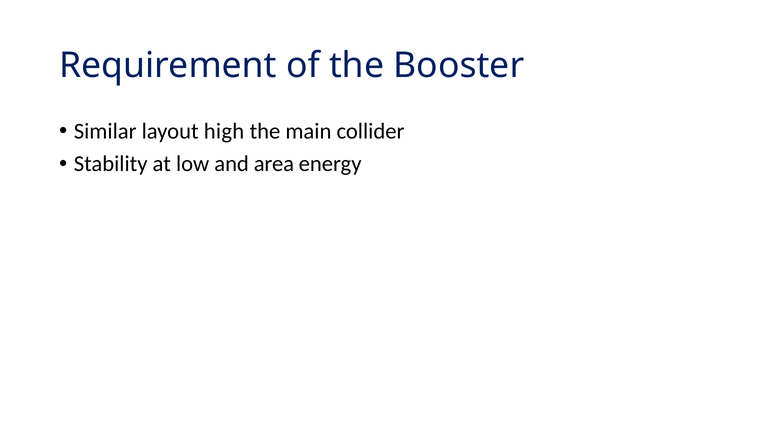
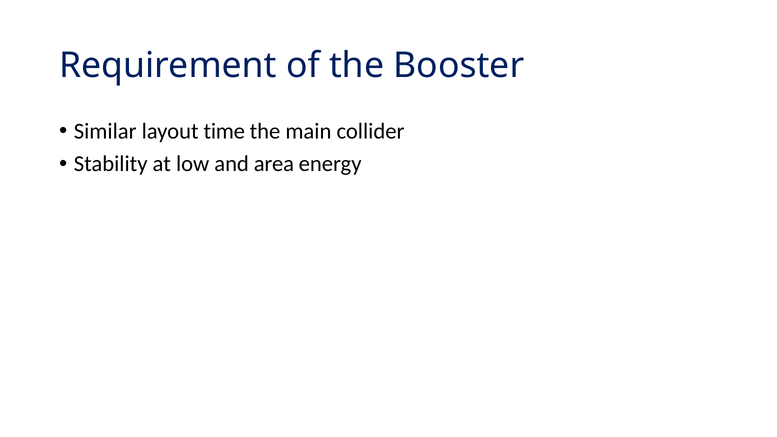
high: high -> time (224, 131)
